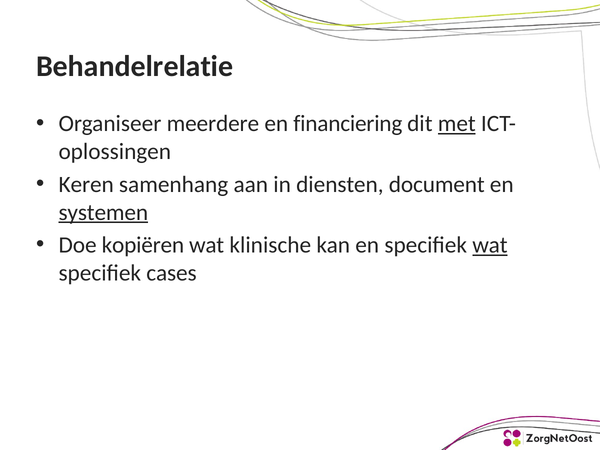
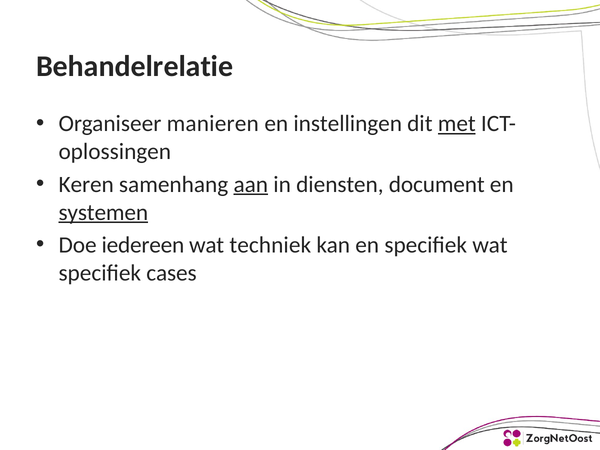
meerdere: meerdere -> manieren (213, 124)
financiering: financiering -> instellingen (348, 124)
aan underline: none -> present (251, 184)
kopiëren: kopiëren -> iedereen (143, 245)
klinische: klinische -> techniek (270, 245)
wat underline: present -> none (490, 245)
